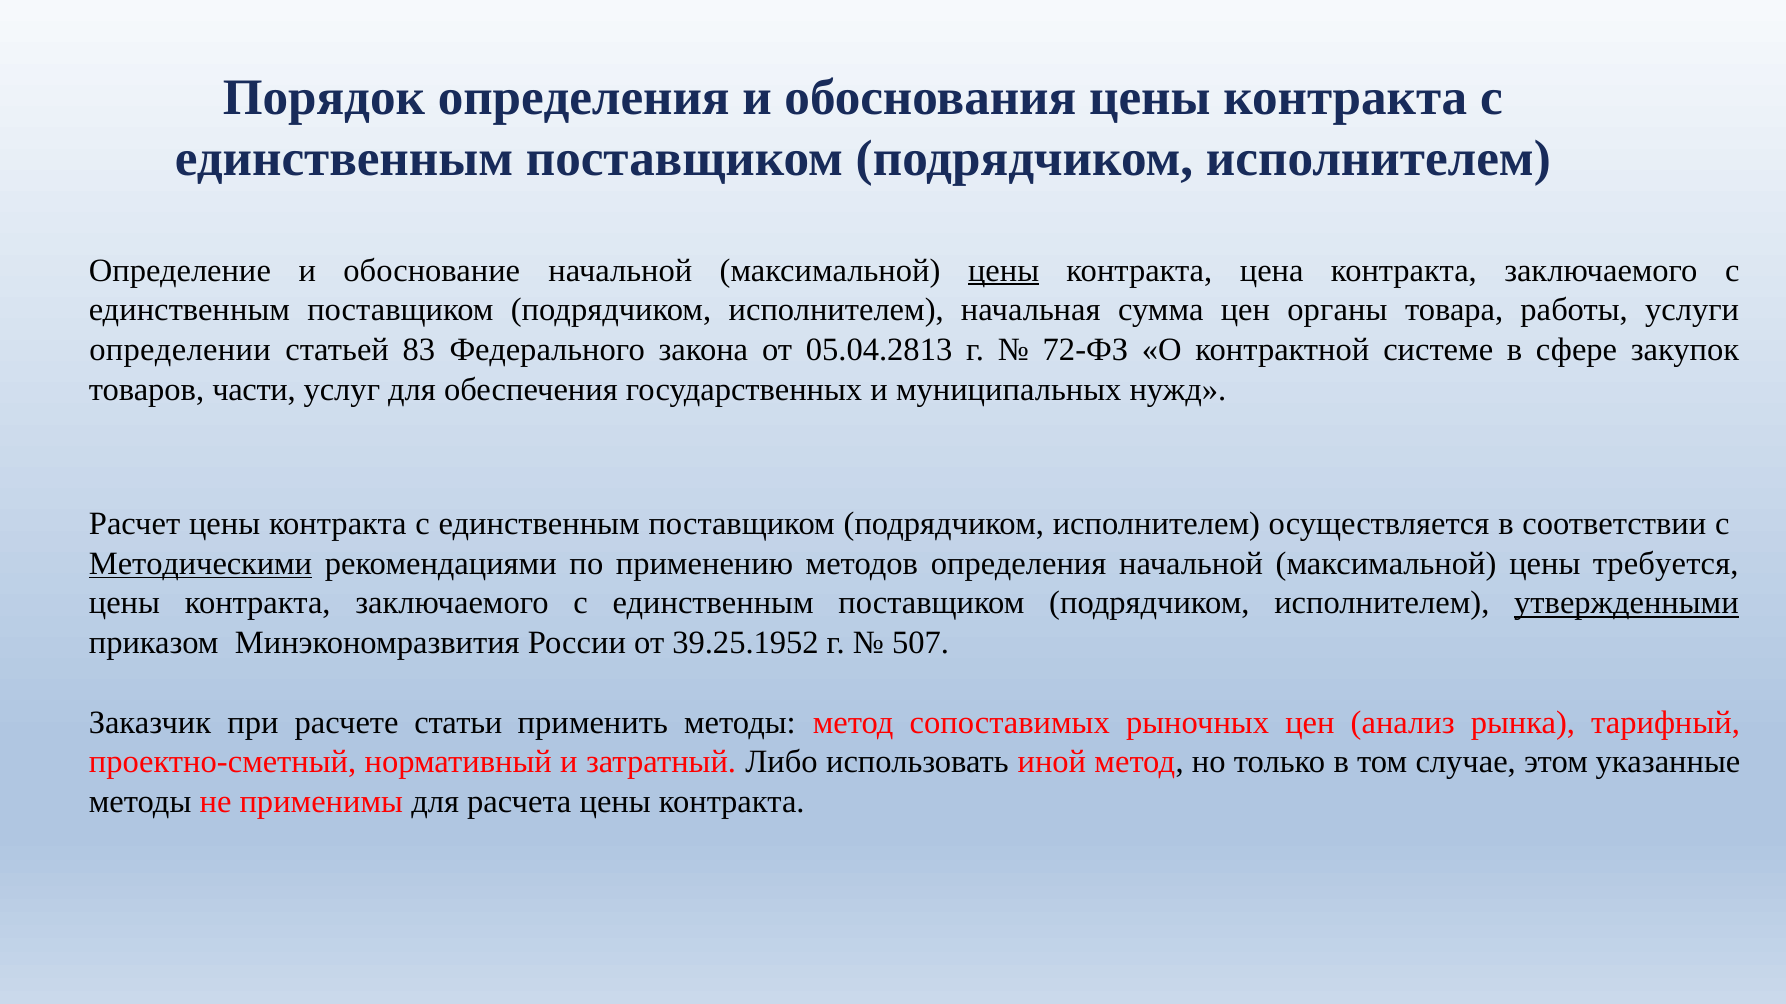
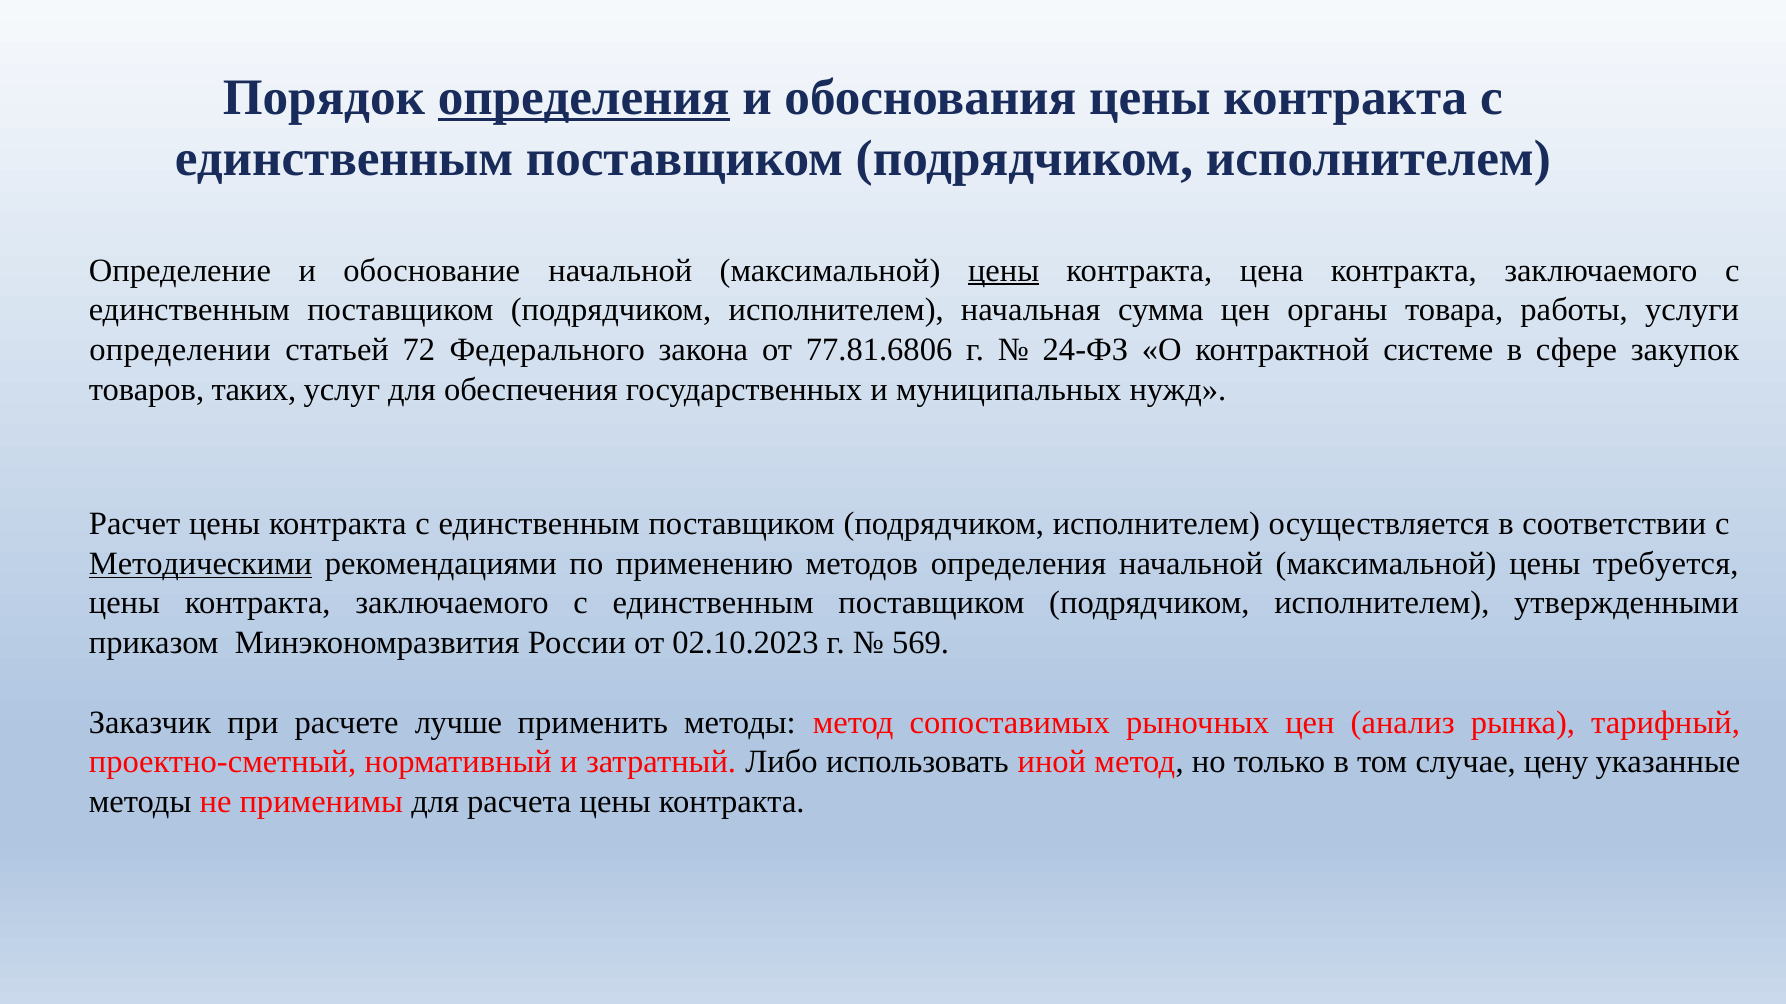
определения underline: none -> present (584, 98)
83: 83 -> 72 (419, 350)
05.04.2813: 05.04.2813 -> 77.81.6806 (879, 350)
72-ФЗ: 72-ФЗ -> 24-ФЗ (1085, 350)
части: части -> таких (254, 390)
утвержденными underline: present -> none (1626, 604)
39.25.1952: 39.25.1952 -> 02.10.2023 (746, 643)
507: 507 -> 569 (920, 643)
статьи: статьи -> лучше (458, 723)
этом: этом -> цену (1556, 763)
